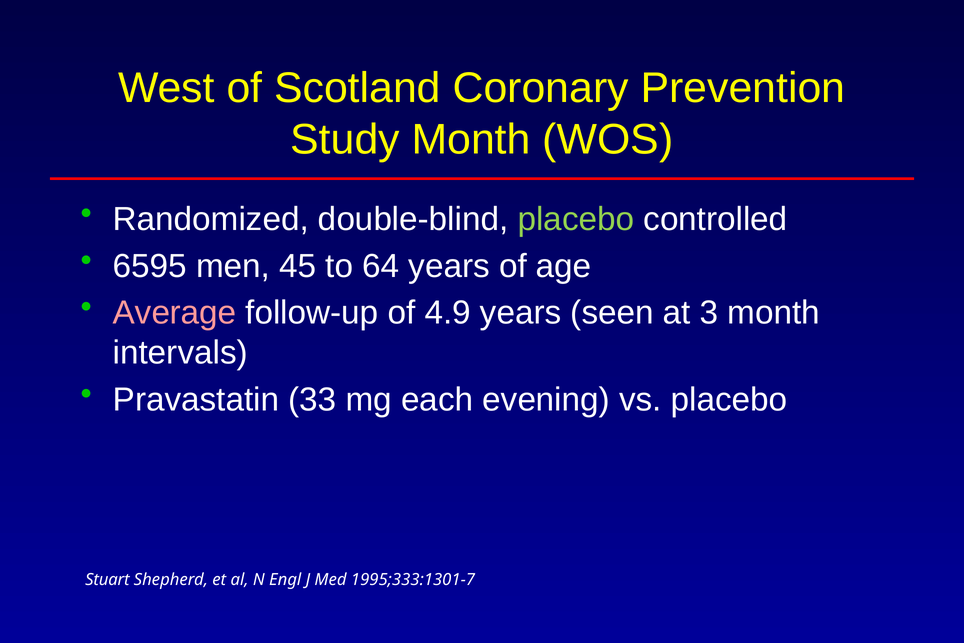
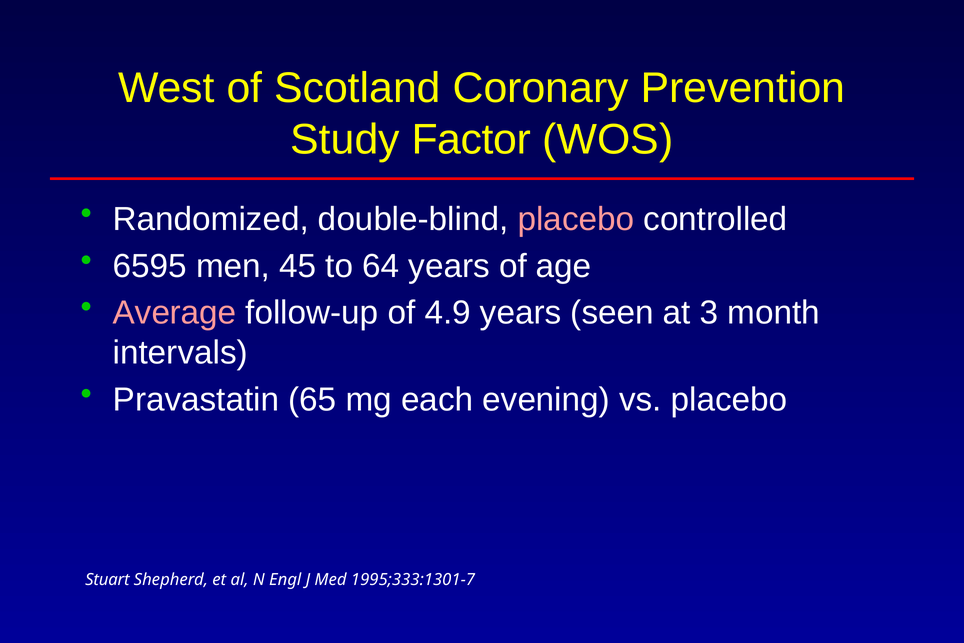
Study Month: Month -> Factor (471, 139)
placebo colour: light green -> pink (576, 219)
33: 33 -> 65 (312, 399)
